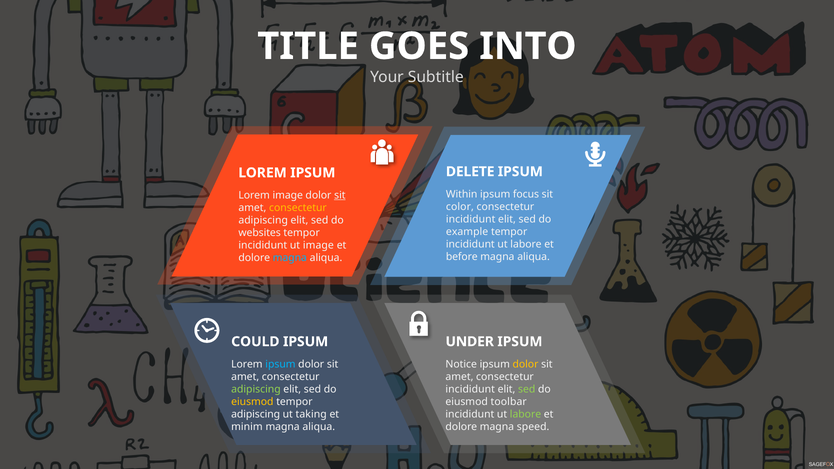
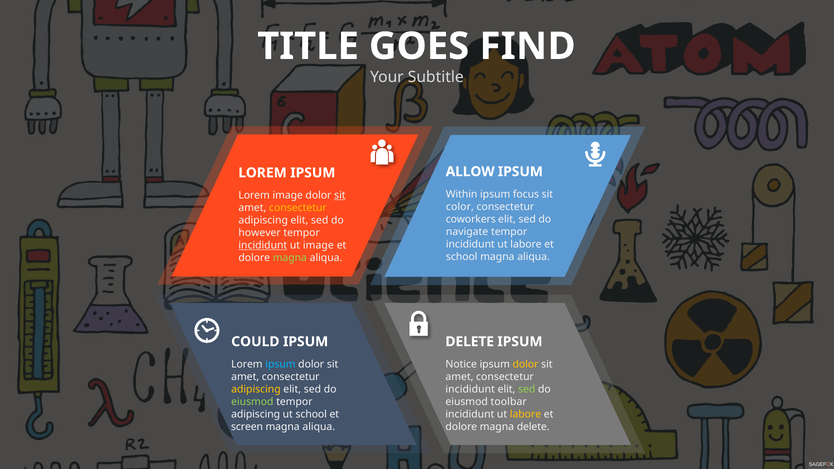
INTO: INTO -> FIND (528, 46)
DELETE: DELETE -> ALLOW (470, 172)
incididunt: incididunt -> coworkers (471, 219)
example: example -> navigate (467, 232)
websites: websites -> however (260, 233)
incididunt underline: none -> present (263, 246)
before: before -> school (462, 257)
magna colour: light blue -> light green (290, 258)
UNDER: UNDER -> DELETE (470, 342)
adipiscing colour: light green -> yellow (256, 389)
eiusmod colour: yellow -> light green (252, 402)
ut taking: taking -> school (311, 414)
labore colour: light green -> yellow (526, 414)
minim: minim -> screen (247, 427)
magna speed: speed -> delete (533, 427)
